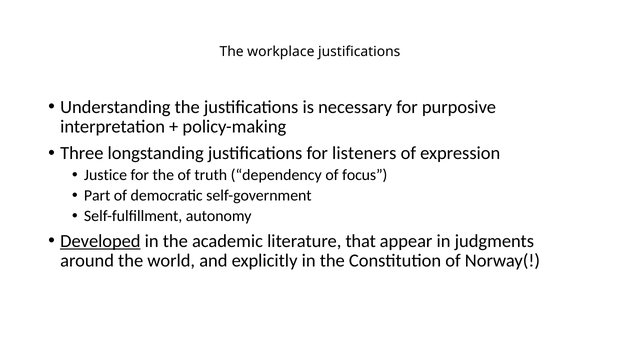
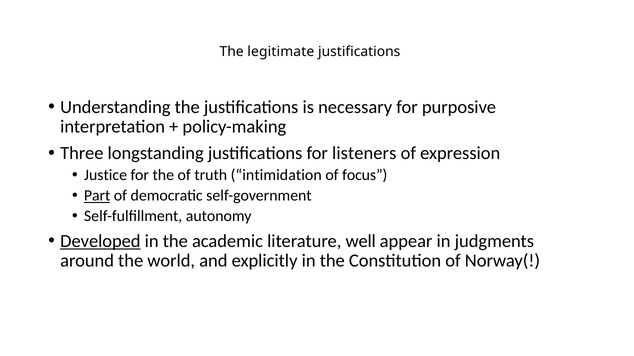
workplace: workplace -> legitimate (281, 52)
dependency: dependency -> intimidation (276, 175)
Part underline: none -> present (97, 196)
that: that -> well (361, 241)
